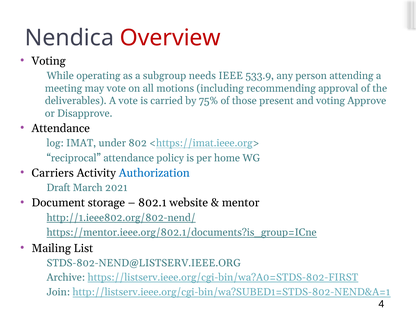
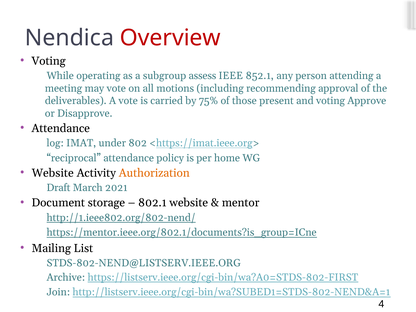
needs: needs -> assess (202, 76)
533.9: 533.9 -> 852.1 (260, 76)
Carriers: Carriers -> Website (53, 173)
Authorization colour: blue -> orange (154, 173)
